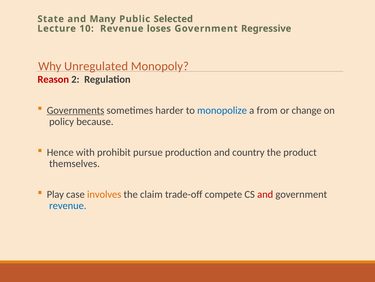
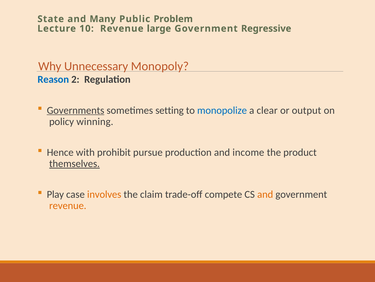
Selected: Selected -> Problem (173, 19)
loses: loses -> large (159, 29)
Unregulated: Unregulated -> Unnecessary (96, 66)
Reason colour: red -> blue (53, 79)
harder: harder -> setting (170, 110)
from: from -> clear (267, 110)
change: change -> output (307, 110)
because: because -> winning (95, 121)
country: country -> income (248, 152)
themselves underline: none -> present (74, 163)
and colour: red -> orange (265, 194)
revenue colour: blue -> orange (68, 205)
